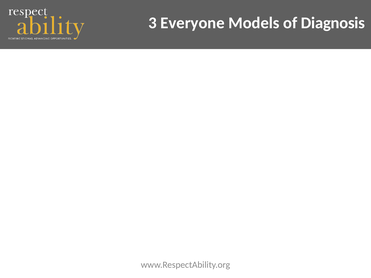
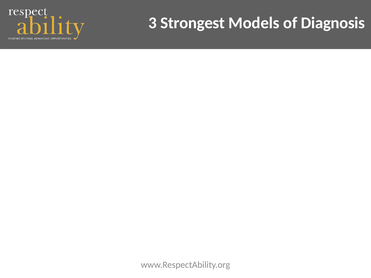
Everyone: Everyone -> Strongest (193, 23)
